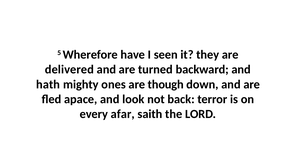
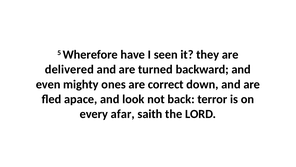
hath: hath -> even (48, 84)
though: though -> correct (166, 84)
